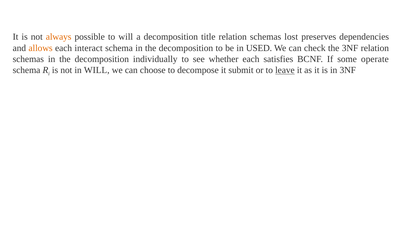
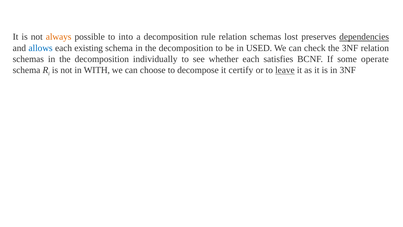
to will: will -> into (126, 37)
title: title -> rule (208, 37)
dependencies underline: none -> present (364, 37)
allows colour: orange -> blue (41, 48)
interact: interact -> existing (89, 48)
in WILL: WILL -> WITH (97, 70)
submit: submit -> certify (241, 70)
